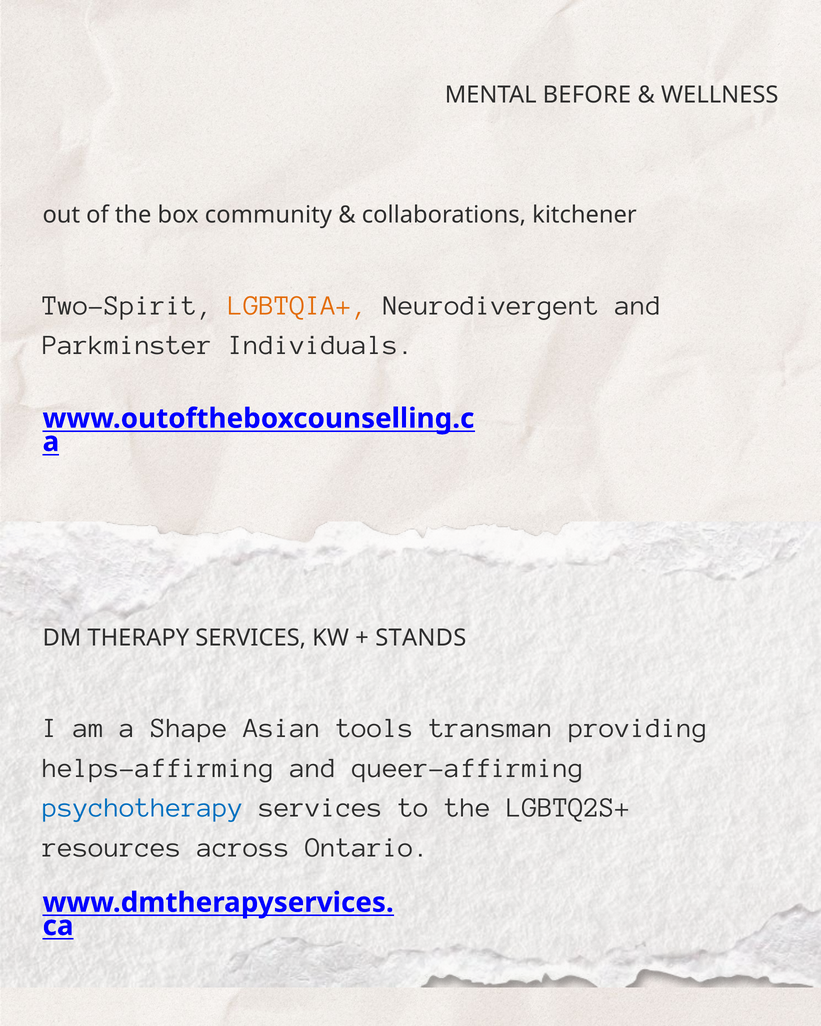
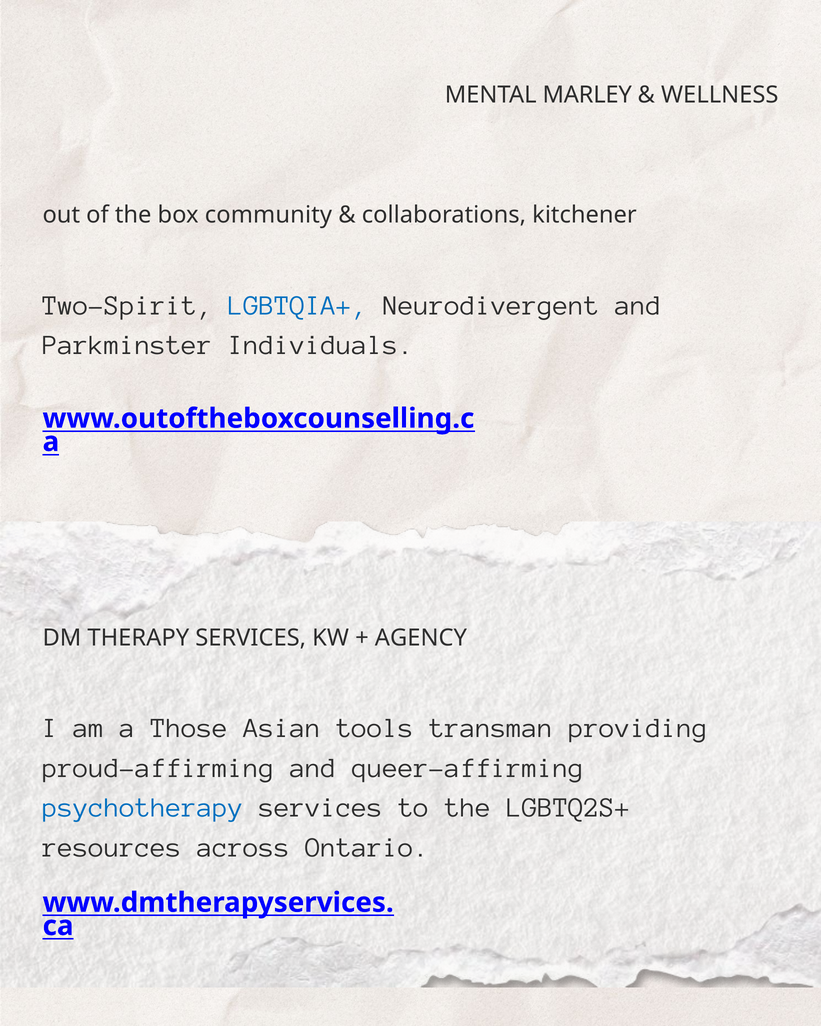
BEFORE: BEFORE -> MARLEY (587, 95)
LGBTQIA+ colour: orange -> blue (298, 305)
STANDS: STANDS -> AGENCY (421, 638)
Shape: Shape -> Those (190, 728)
helps-affirming: helps-affirming -> proud-affirming (159, 768)
